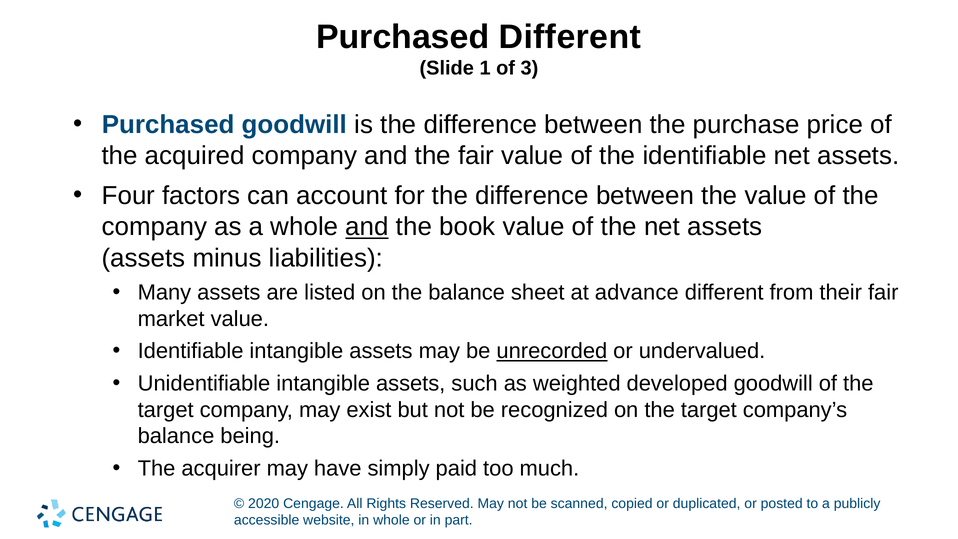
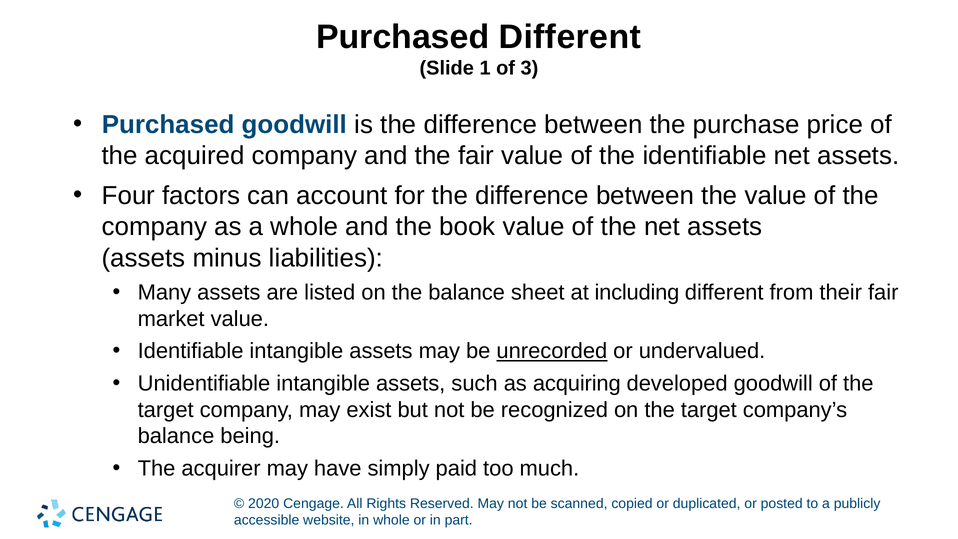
and underline: present -> none (367, 227)
advance: advance -> including (637, 292)
weighted: weighted -> acquiring (577, 383)
